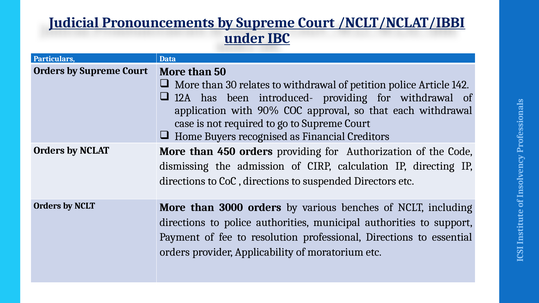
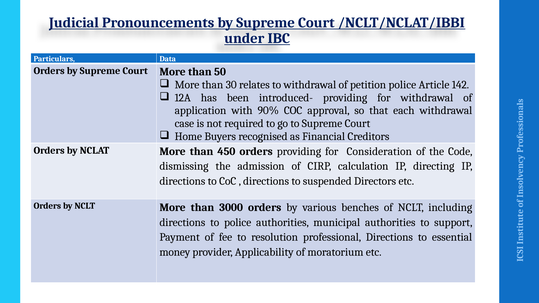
Authorization: Authorization -> Consideration (379, 151)
orders: orders -> money (175, 252)
